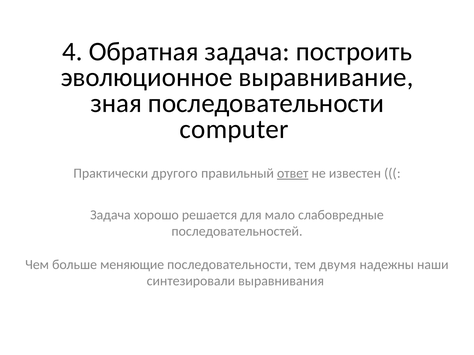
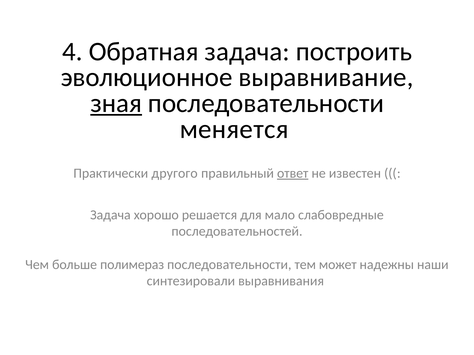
зная underline: none -> present (116, 103)
computer: computer -> меняется (234, 129)
меняющие: меняющие -> полимераз (132, 265)
двумя: двумя -> может (338, 265)
